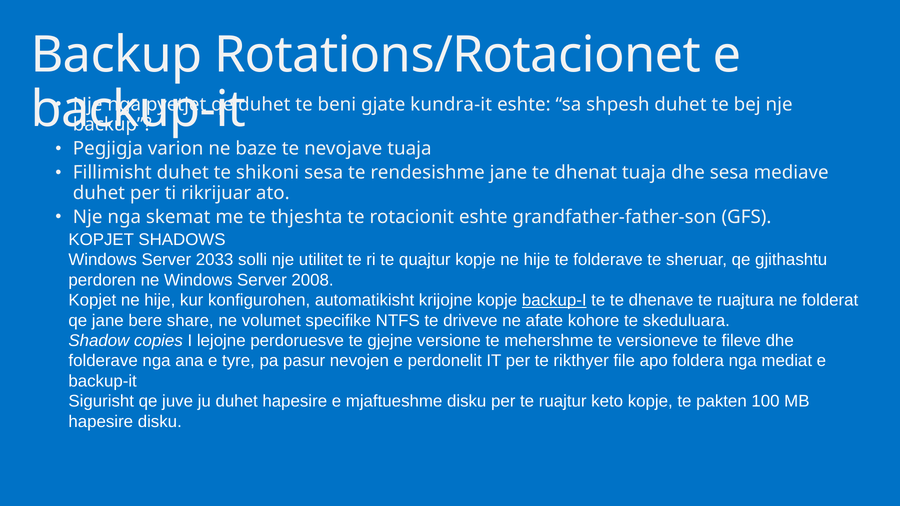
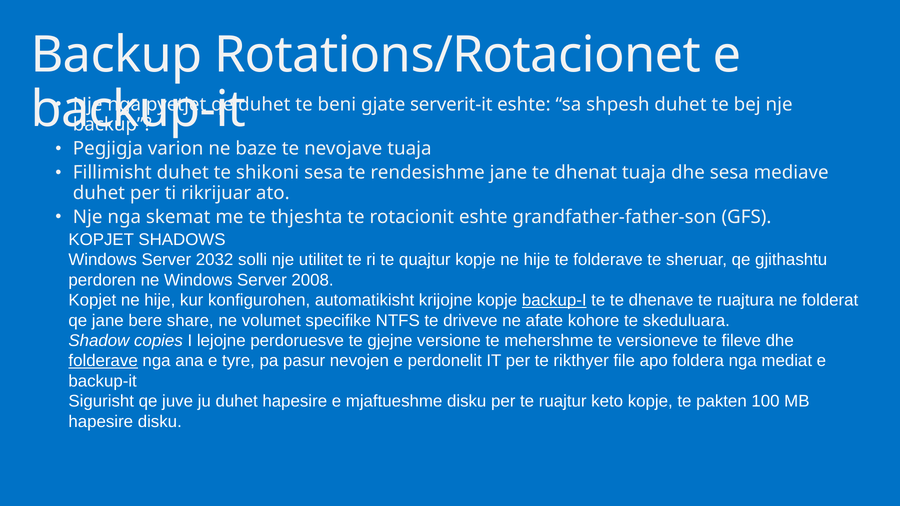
kundra-it: kundra-it -> serverit-it (451, 105)
2033: 2033 -> 2032 (215, 260)
folderave underline: none -> present (103, 361)
